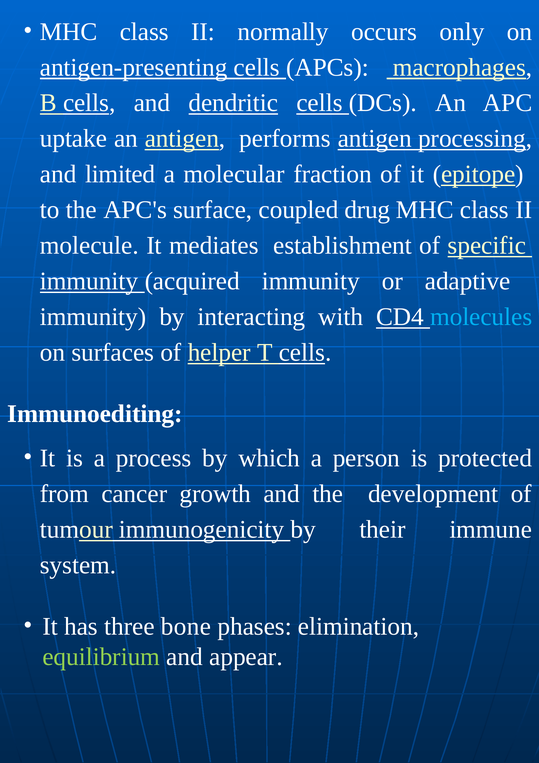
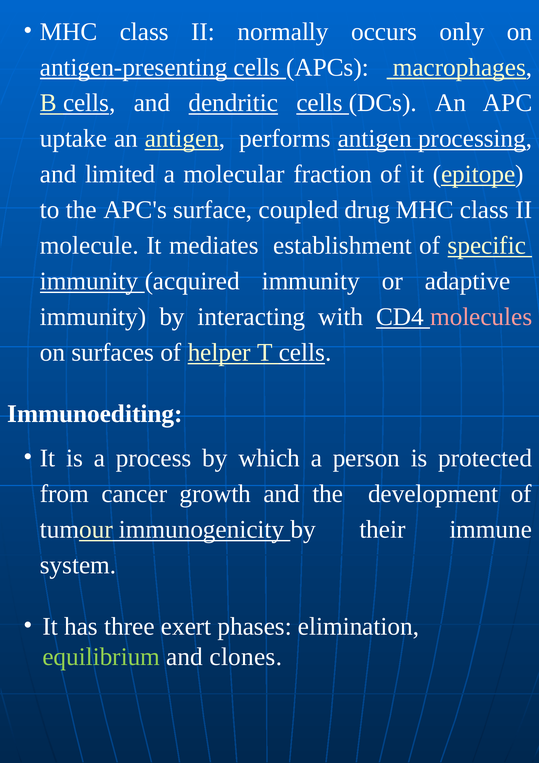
molecules colour: light blue -> pink (481, 317)
bone: bone -> exert (186, 626)
appear: appear -> clones (246, 657)
